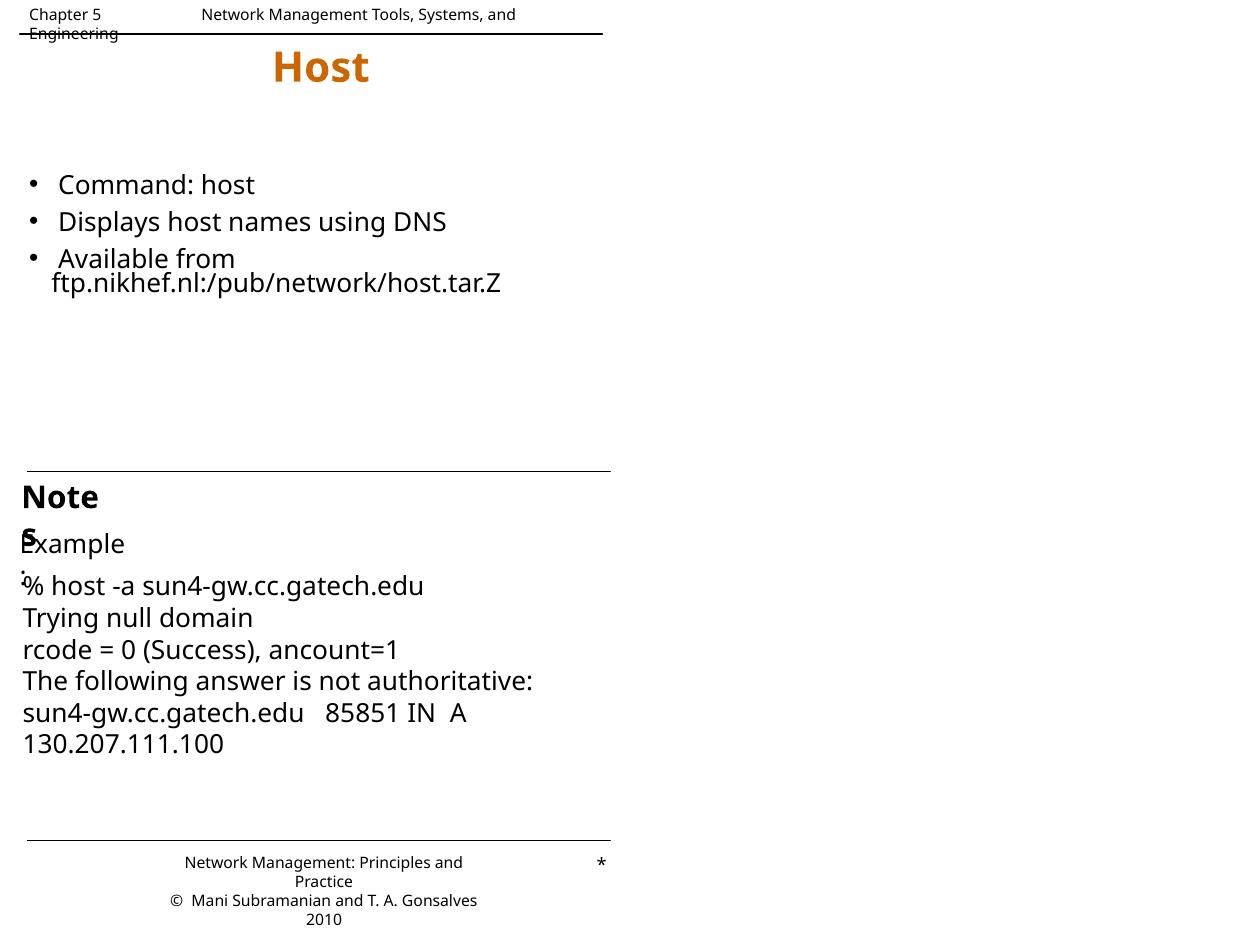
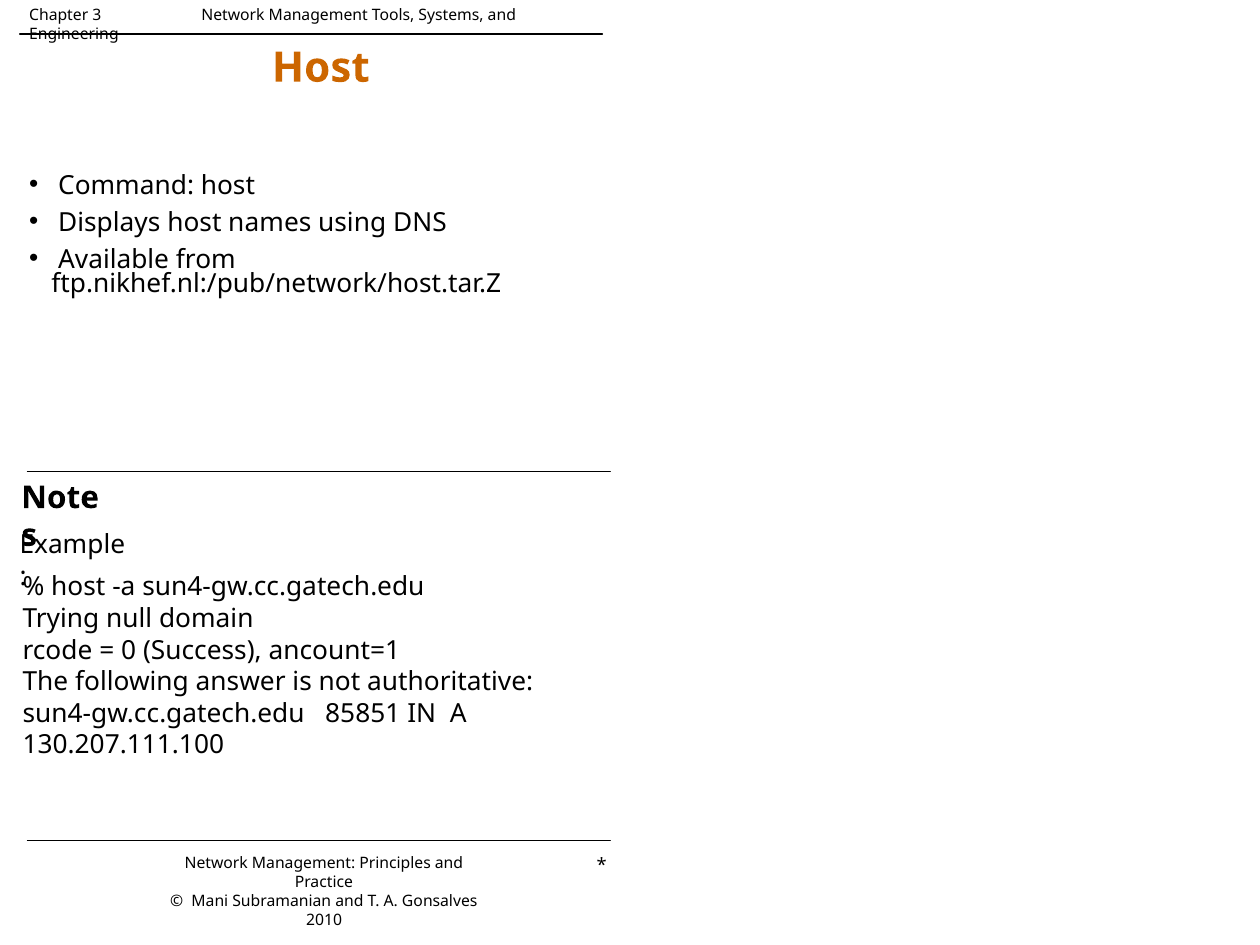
5: 5 -> 3 (97, 15)
